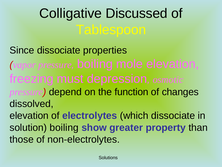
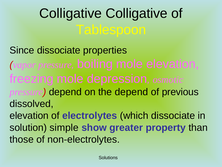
Colligative Discussed: Discussed -> Colligative (137, 13)
freezing must: must -> mole (70, 79)
the function: function -> depend (131, 92)
changes: changes -> previous (180, 92)
solution boiling: boiling -> simple (64, 127)
